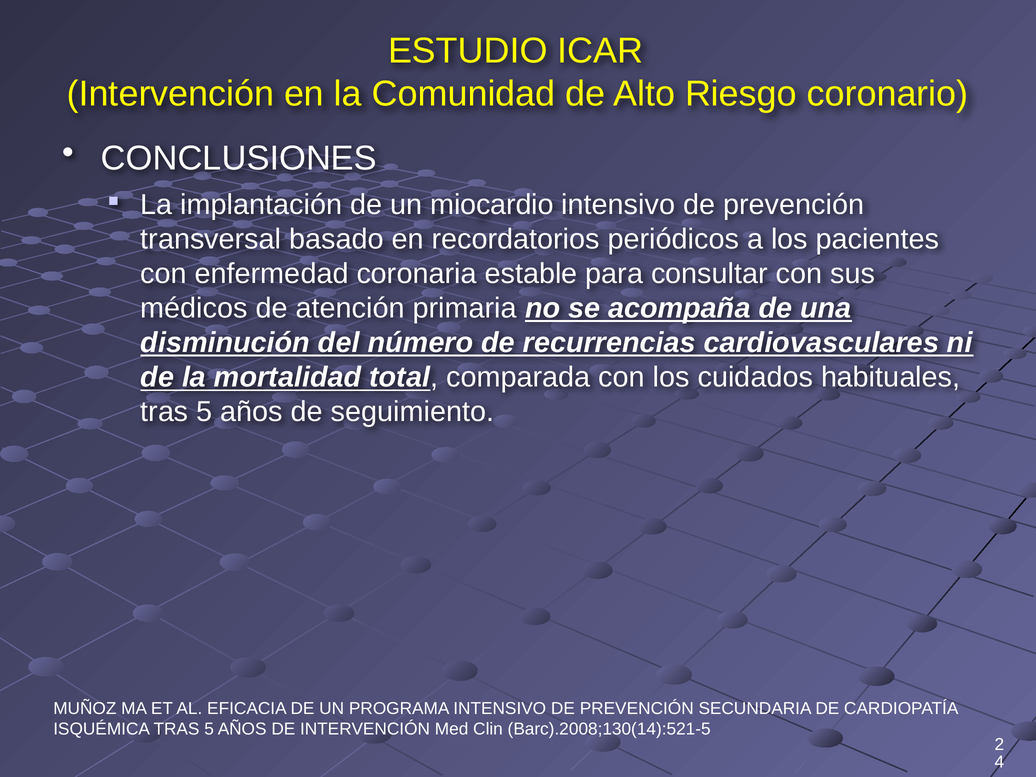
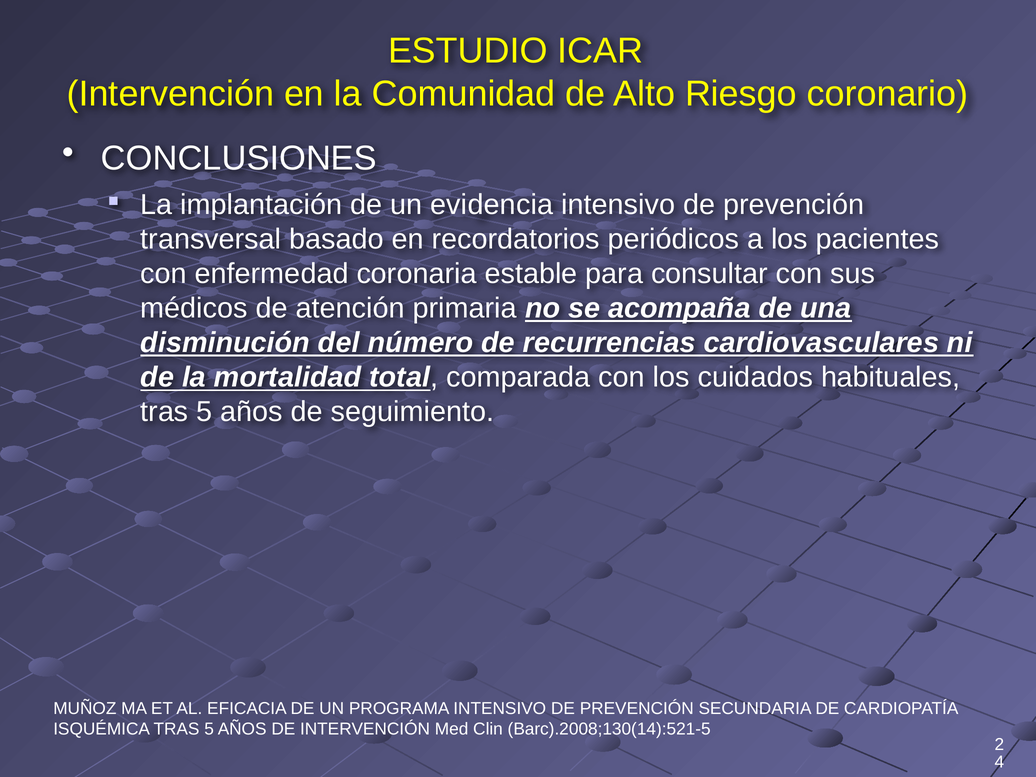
miocardio: miocardio -> evidencia (492, 205)
